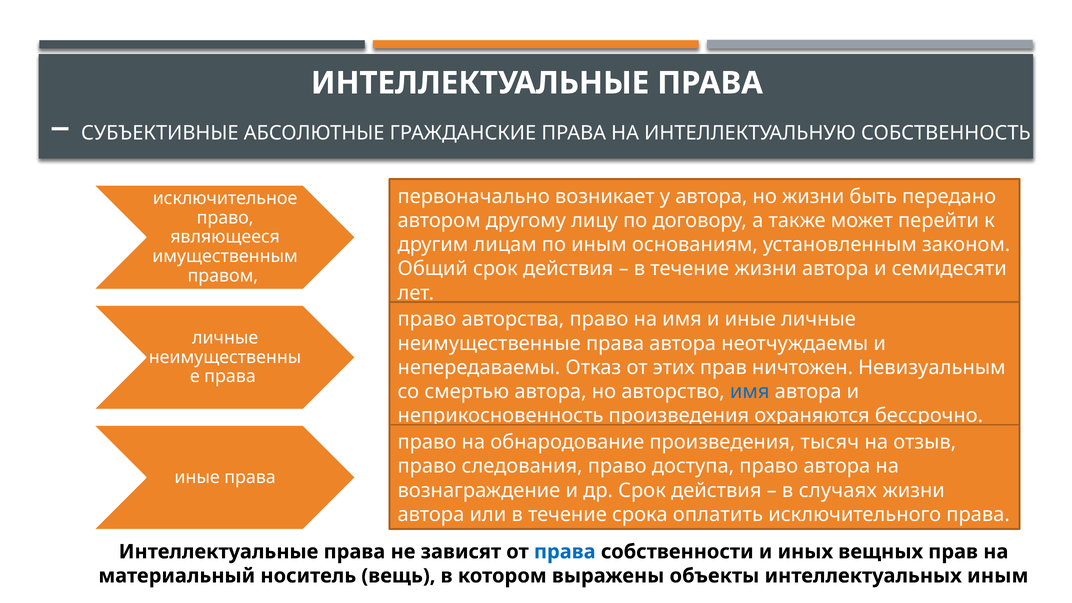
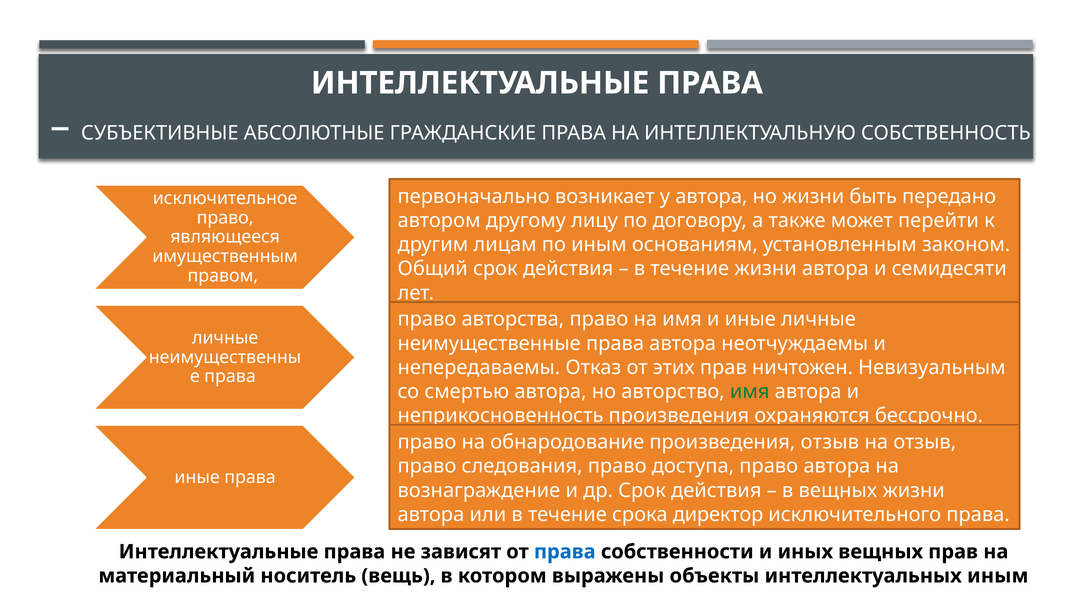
имя colour: blue -> green (750, 392)
произведения тысяч: тысяч -> отзыв (830, 442)
в случаях: случаях -> вещных (838, 490)
оплатить: оплатить -> директор (718, 515)
